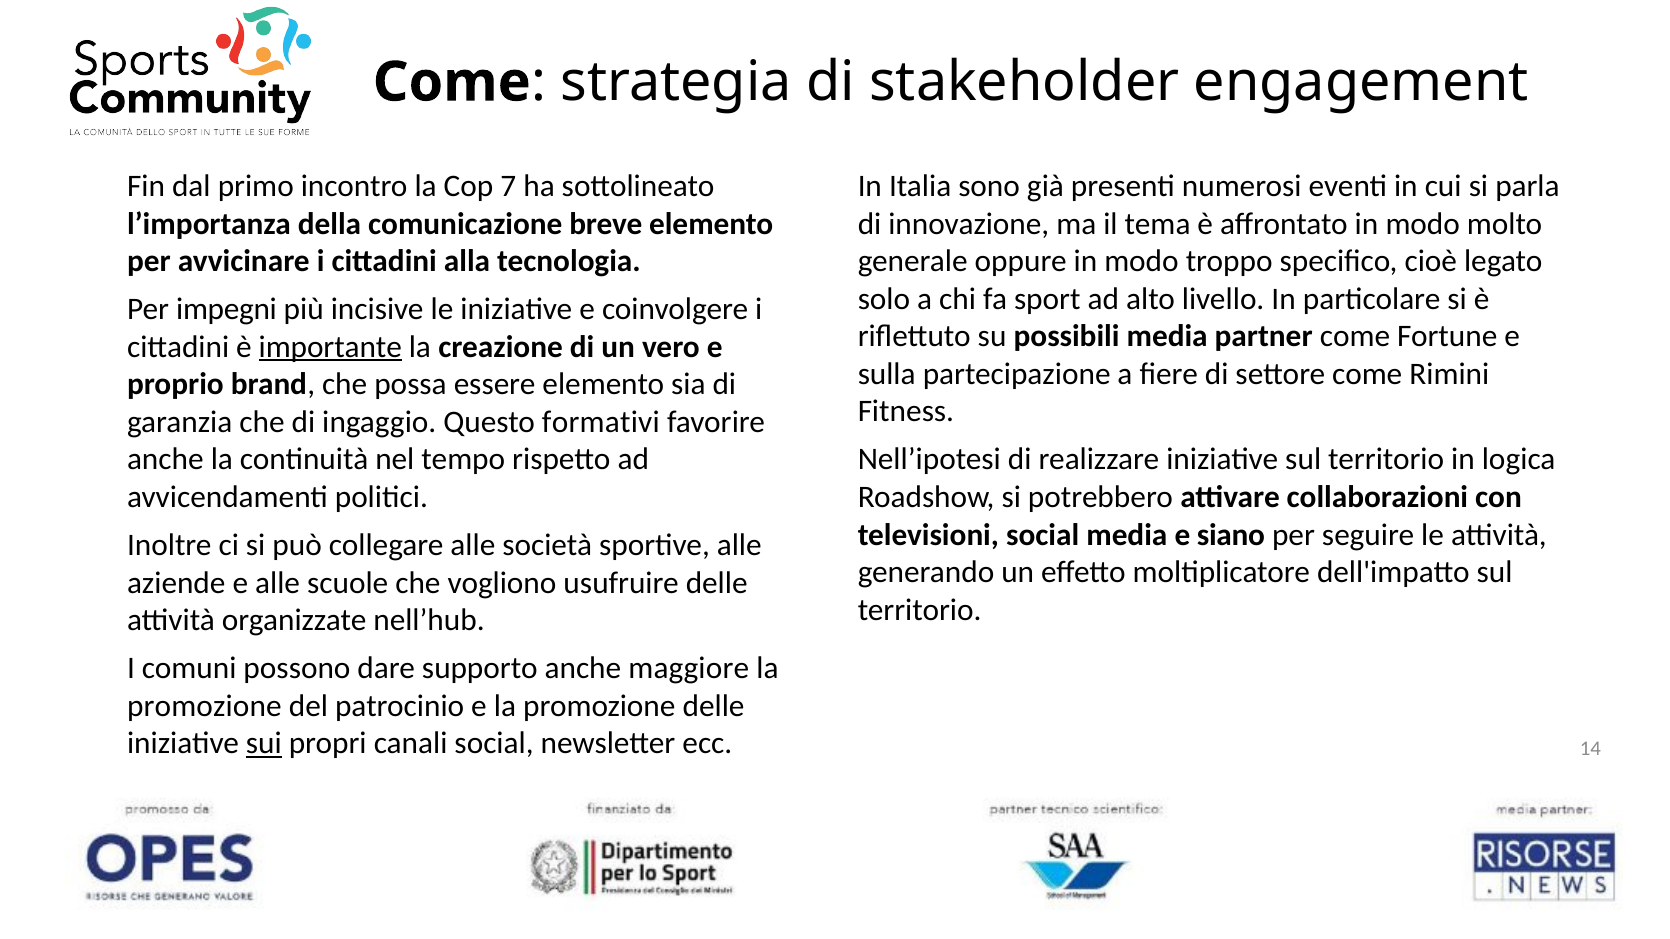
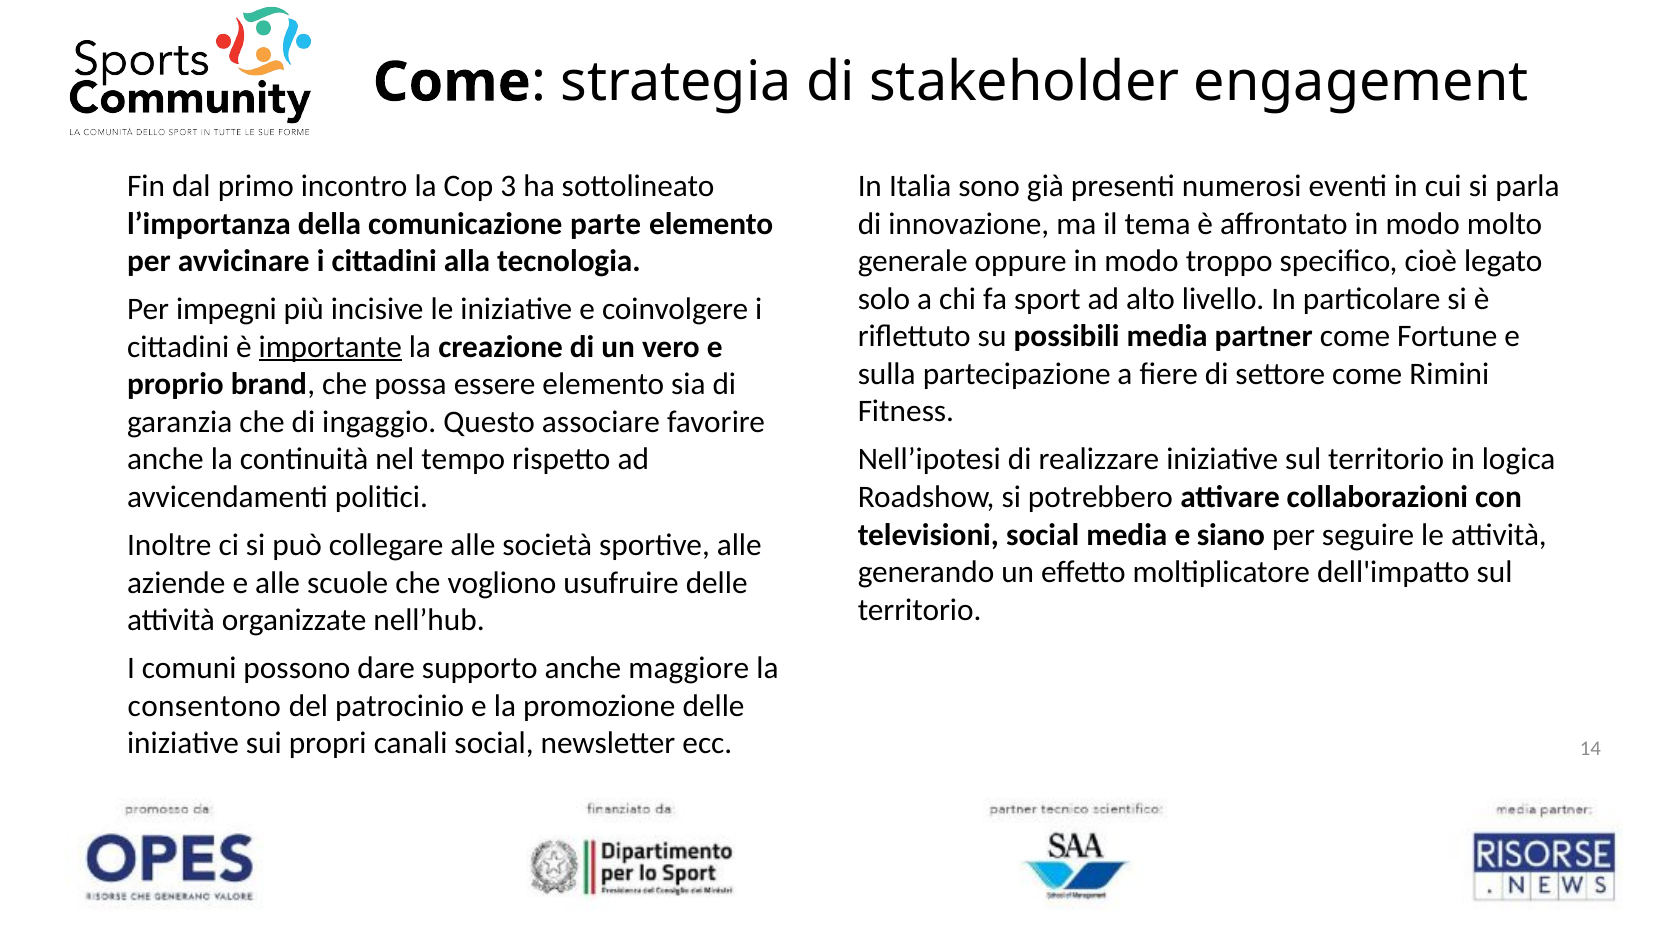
7: 7 -> 3 (508, 186)
breve: breve -> parte (606, 224)
formativi: formativi -> associare (601, 422)
promozione: promozione -> consentono (204, 706)
sui underline: present -> none (264, 744)
